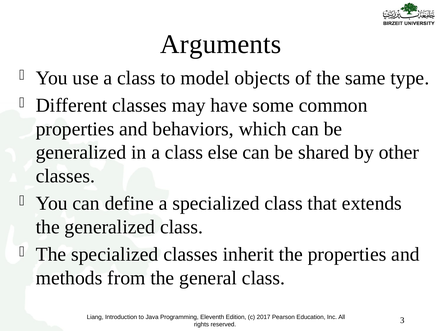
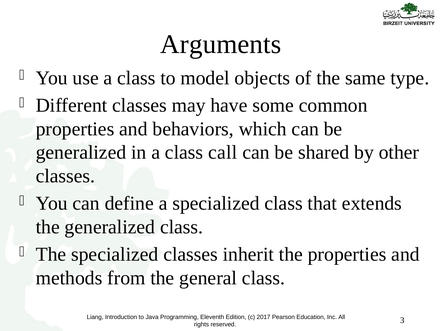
else: else -> call (223, 153)
